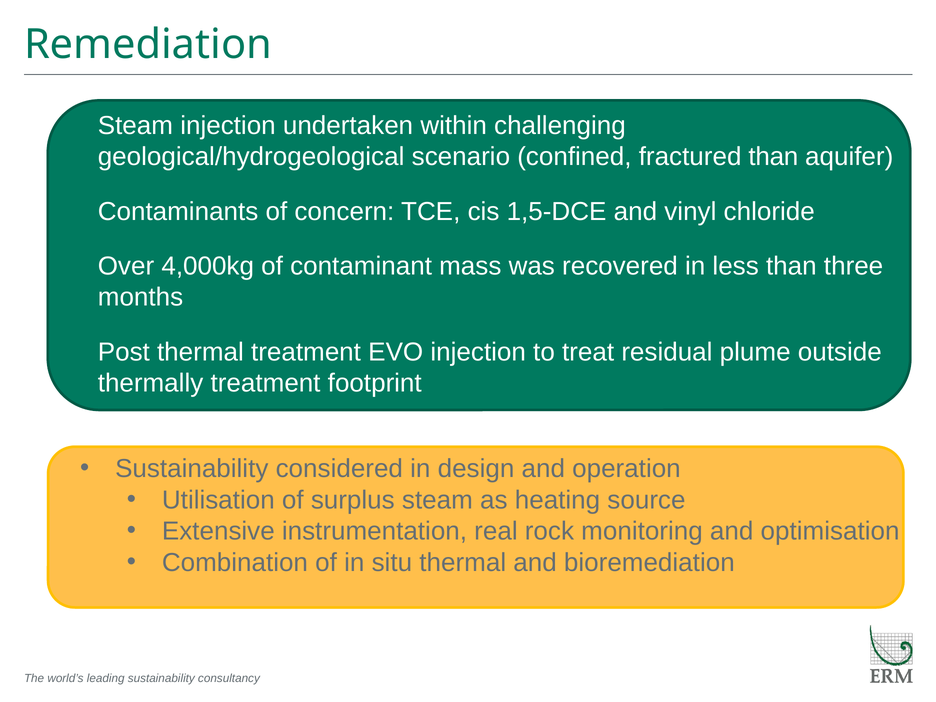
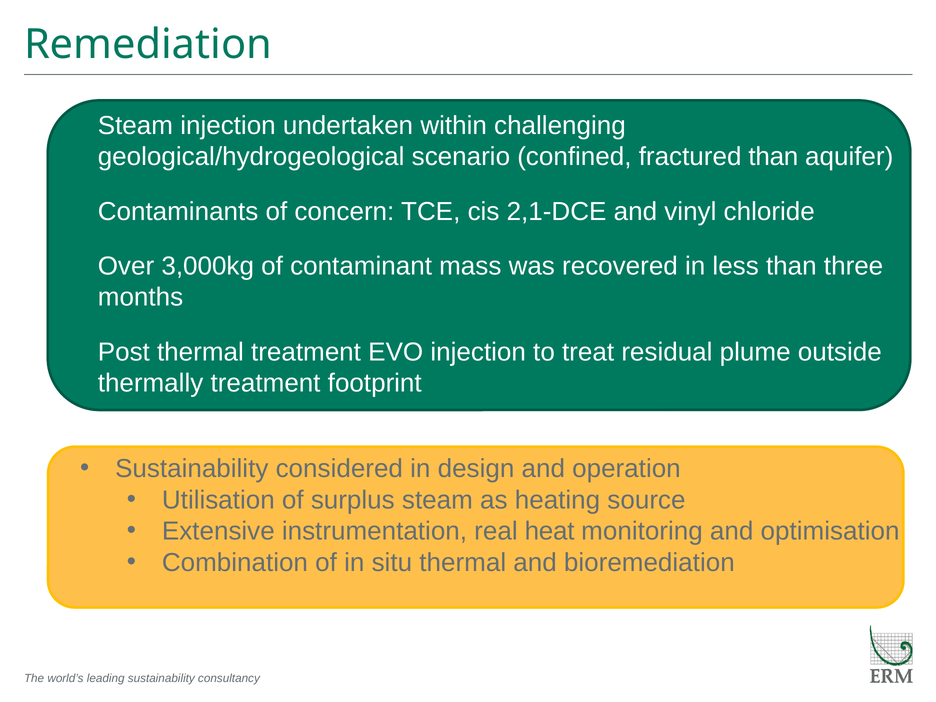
1,5-DCE: 1,5-DCE -> 2,1-DCE (557, 211)
4,000kg: 4,000kg -> 3,000kg (208, 266)
rock: rock -> heat (550, 531)
